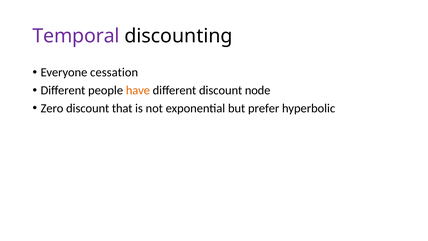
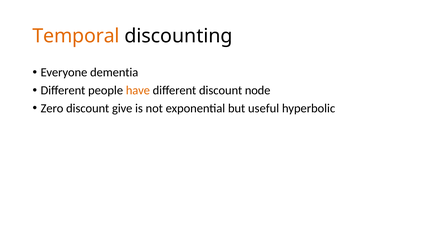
Temporal colour: purple -> orange (76, 36)
cessation: cessation -> dementia (114, 72)
that: that -> give (122, 108)
prefer: prefer -> useful (264, 108)
